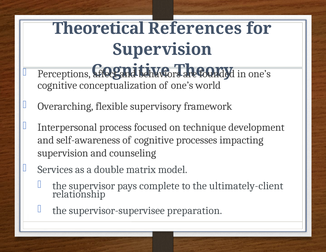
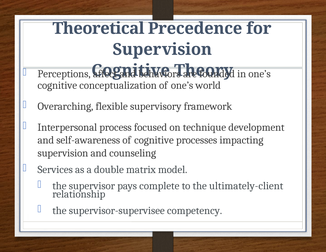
References: References -> Precedence (195, 28)
preparation: preparation -> competency (195, 211)
